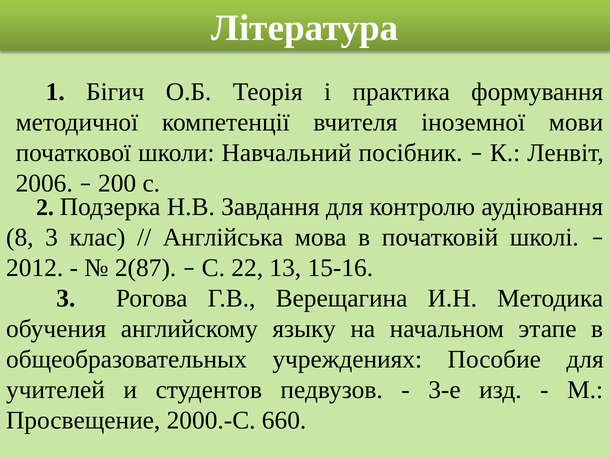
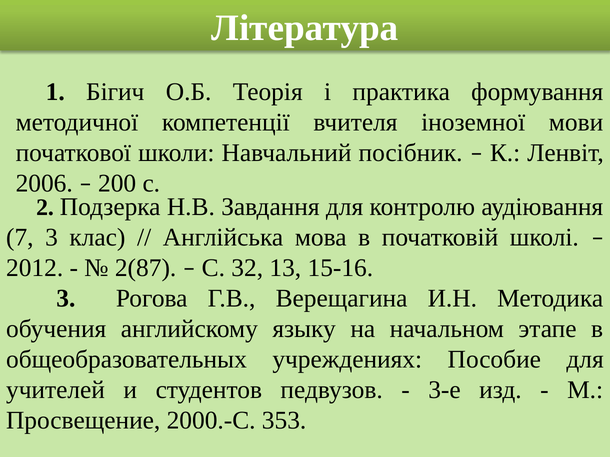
8: 8 -> 7 (20, 238)
22: 22 -> 32 (247, 268)
660: 660 -> 353 (284, 421)
